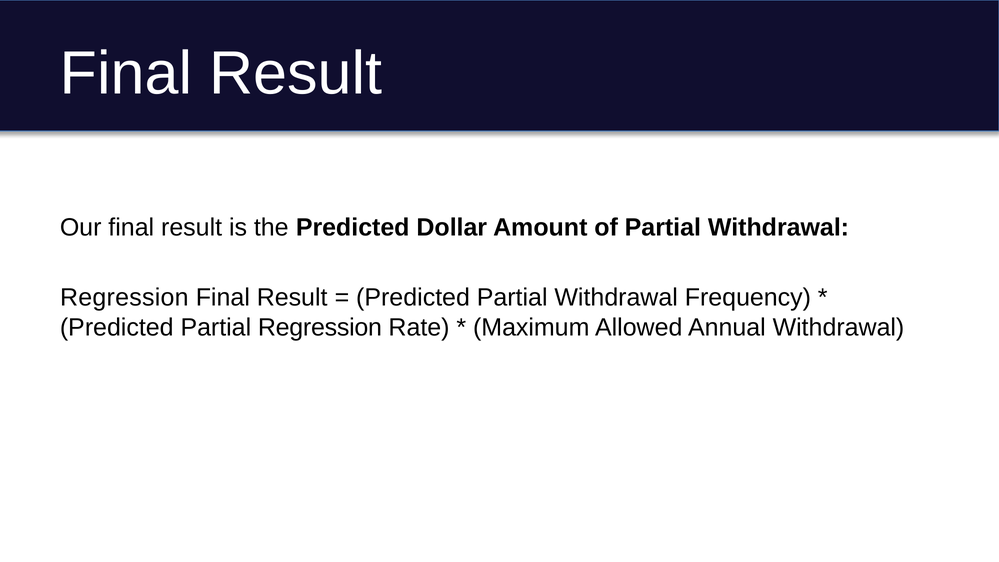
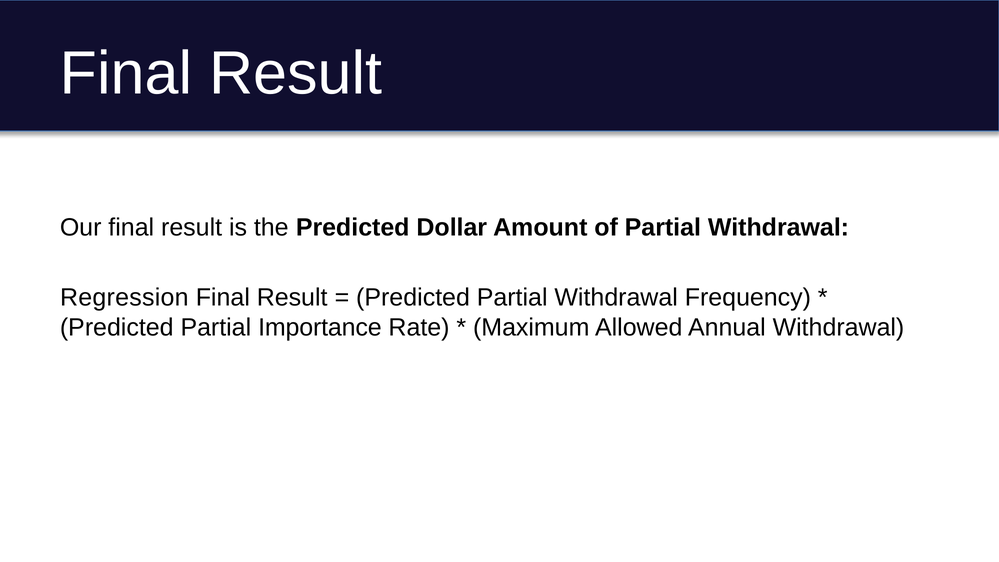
Partial Regression: Regression -> Importance (320, 327)
